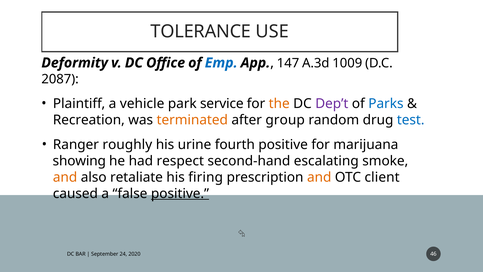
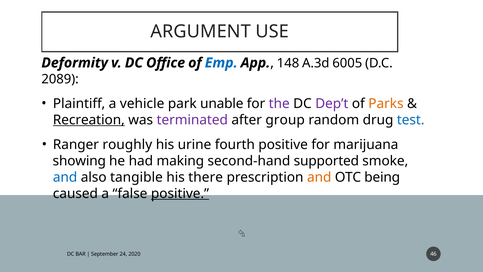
TOLERANCE: TOLERANCE -> ARGUMENT (201, 32)
147: 147 -> 148 (288, 63)
1009: 1009 -> 6005 (347, 63)
2087: 2087 -> 2089 (60, 79)
service: service -> unable (222, 103)
the colour: orange -> purple (279, 103)
Parks colour: blue -> orange (386, 103)
Recreation underline: none -> present (89, 120)
terminated colour: orange -> purple (192, 120)
respect: respect -> making (180, 161)
escalating: escalating -> supported (326, 161)
and colour: orange -> blue (65, 177)
retaliate: retaliate -> tangible (136, 177)
firing: firing -> there (206, 177)
client: client -> being (382, 177)
